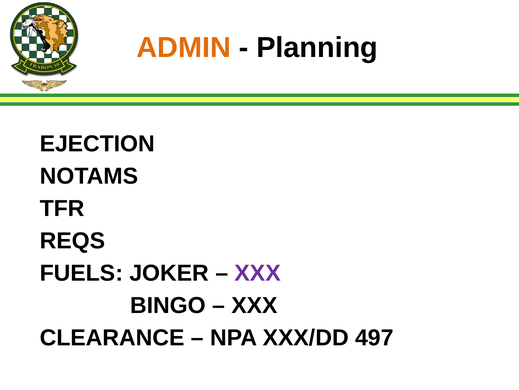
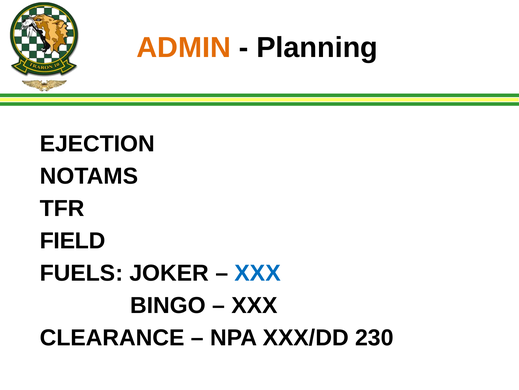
REQS: REQS -> FIELD (73, 240)
XXX colour: purple -> blue (258, 273)
497: 497 -> 230 (374, 337)
